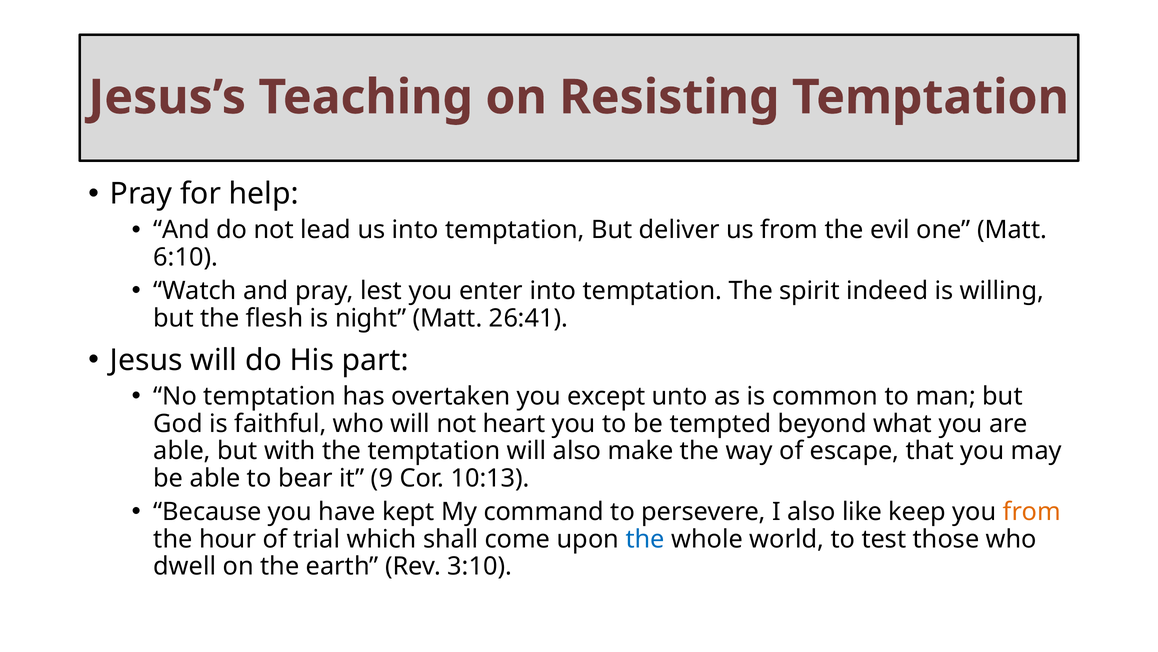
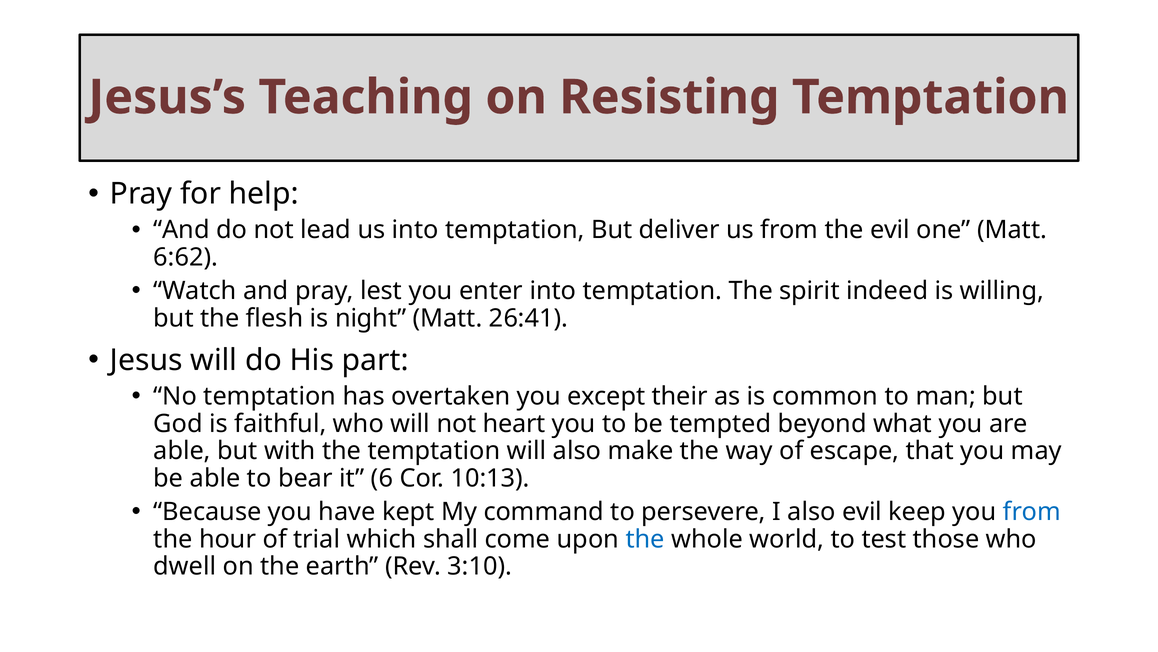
6:10: 6:10 -> 6:62 (186, 257)
unto: unto -> their (680, 396)
9: 9 -> 6 (382, 478)
also like: like -> evil (862, 511)
from colour: orange -> blue (1032, 511)
